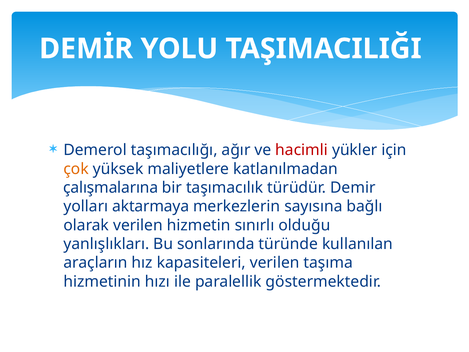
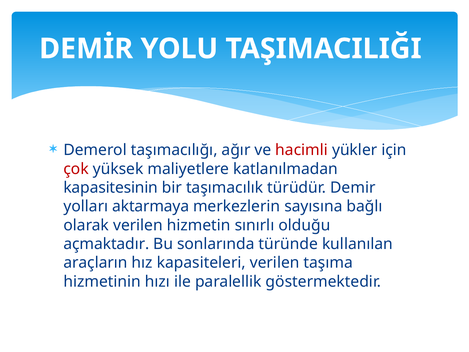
çok colour: orange -> red (76, 169)
çalışmalarına: çalışmalarına -> kapasitesinin (111, 188)
yanlışlıkları: yanlışlıkları -> açmaktadır (106, 244)
